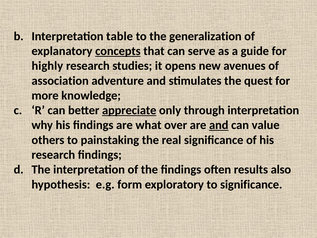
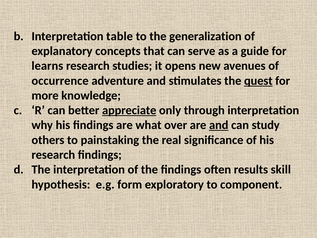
concepts underline: present -> none (118, 51)
highly: highly -> learns (47, 66)
association: association -> occurrence (60, 81)
quest underline: none -> present (258, 81)
value: value -> study (266, 125)
also: also -> skill (281, 169)
to significance: significance -> component (251, 184)
